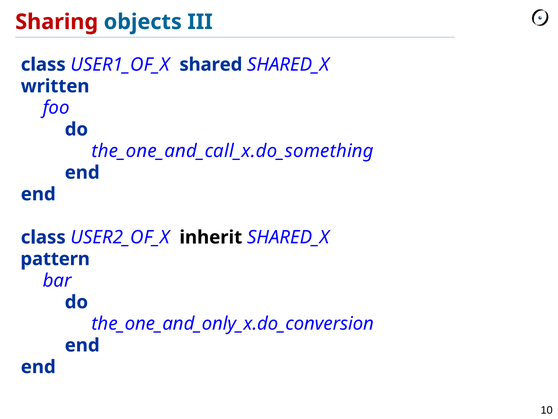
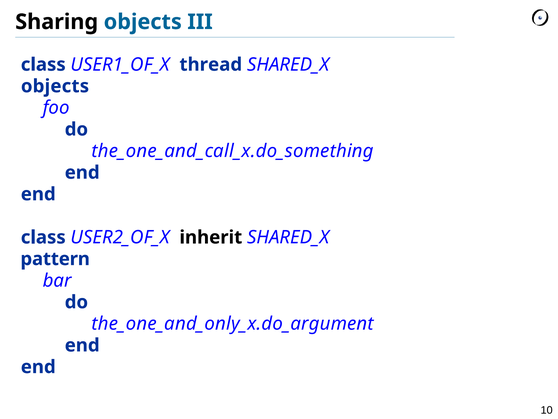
Sharing colour: red -> black (57, 22)
shared: shared -> thread (211, 65)
written: written -> objects (55, 86)
the_one_and_only_x.do_conversion: the_one_and_only_x.do_conversion -> the_one_and_only_x.do_argument (233, 323)
